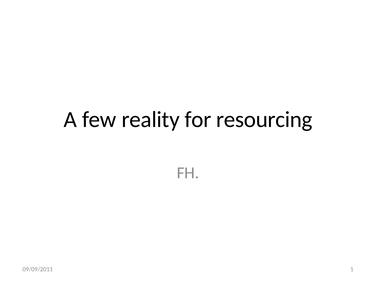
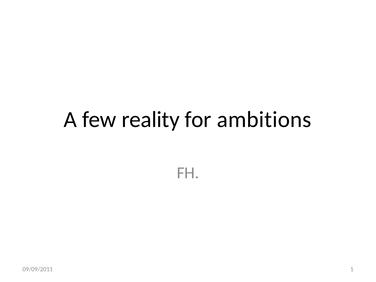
resourcing: resourcing -> ambitions (264, 119)
